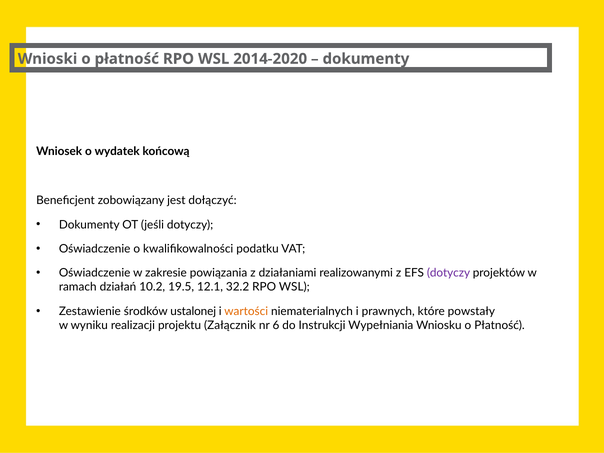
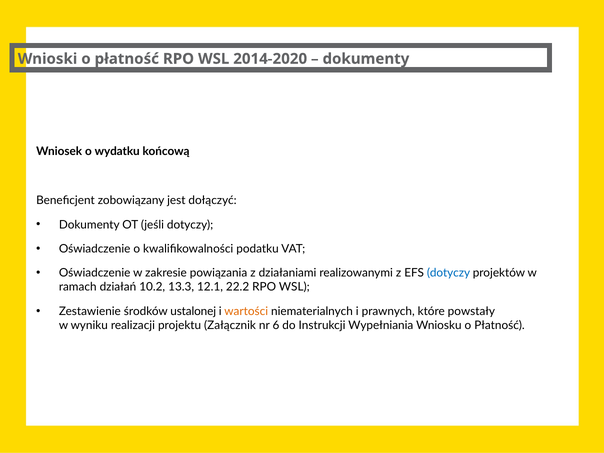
wydatek: wydatek -> wydatku (117, 151)
dotyczy colour: purple -> blue (448, 273)
19.5: 19.5 -> 13.3 (181, 287)
32.2: 32.2 -> 22.2 (238, 287)
